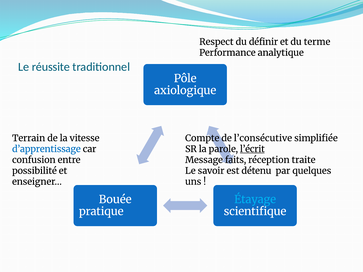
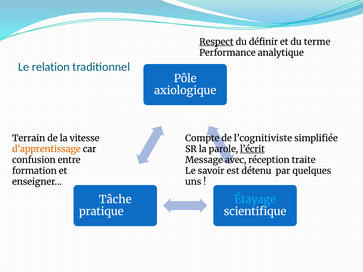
Respect underline: none -> present (216, 42)
réussite: réussite -> relation (51, 67)
l’consécutive: l’consécutive -> l’cognitiviste (263, 138)
d’apprentissage colour: blue -> orange (46, 149)
faits: faits -> avec (236, 160)
possibilité: possibilité -> formation (34, 171)
Bouée: Bouée -> Tâche (115, 200)
